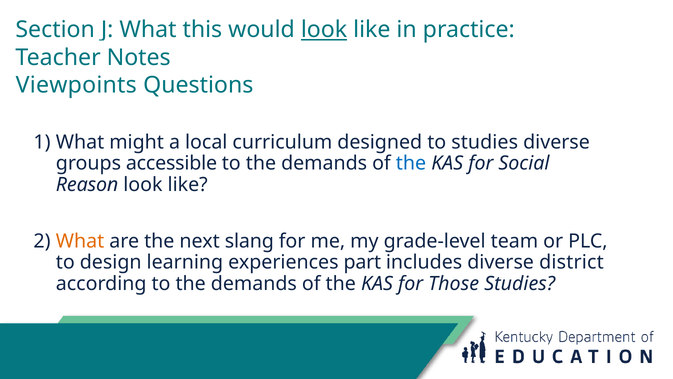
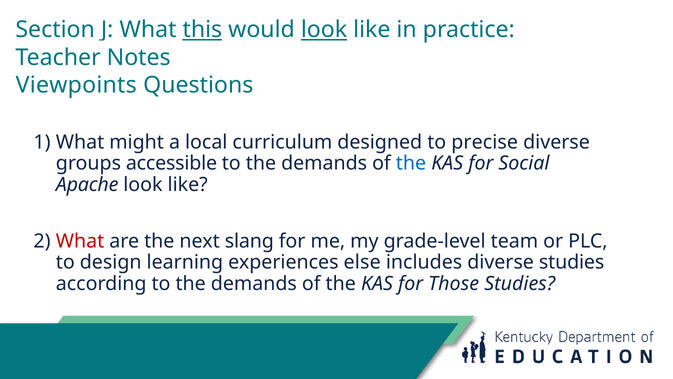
this underline: none -> present (202, 30)
to studies: studies -> precise (485, 142)
Reason: Reason -> Apache (87, 184)
What colour: orange -> red (80, 241)
part: part -> else (362, 262)
diverse district: district -> studies (572, 262)
